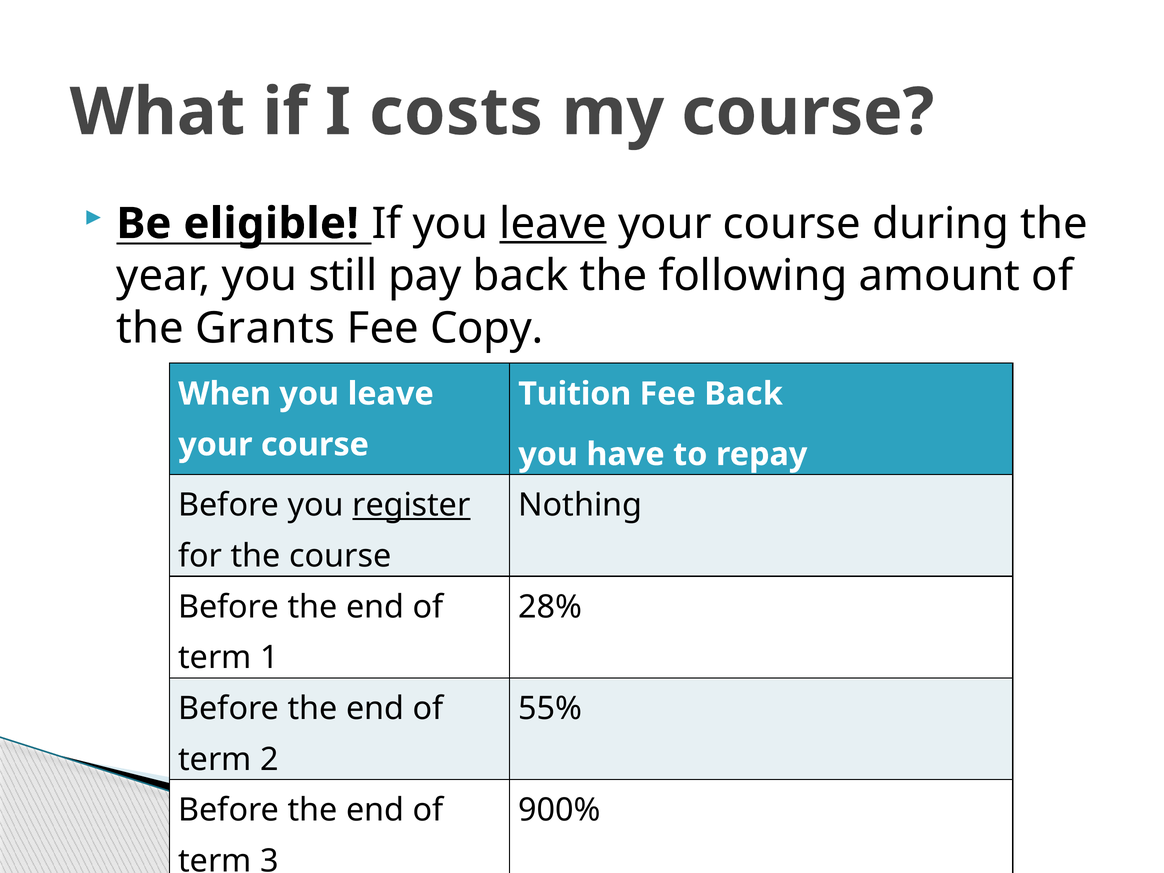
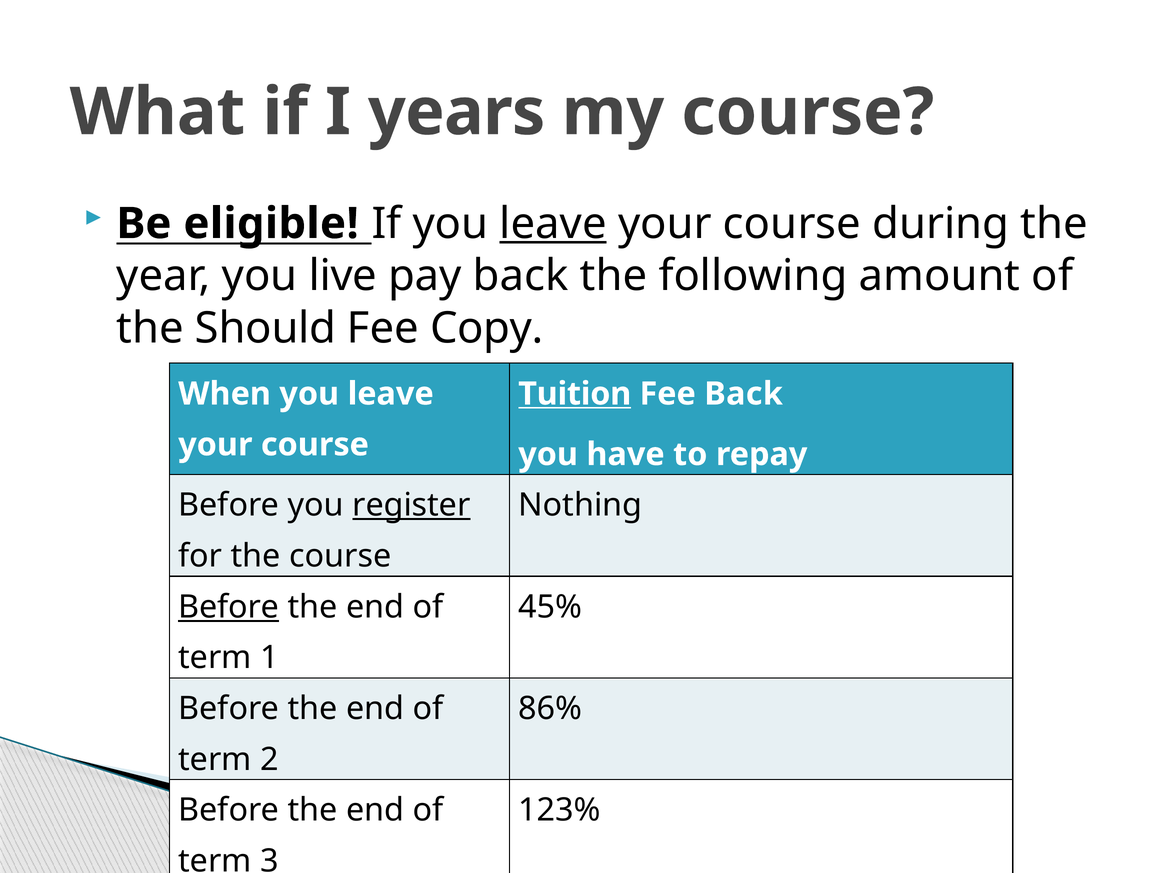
costs: costs -> years (457, 112)
still: still -> live (343, 276)
Grants: Grants -> Should (266, 329)
Tuition underline: none -> present (575, 394)
Before underline: none -> present (229, 607)
28%: 28% -> 45% (550, 607)
55%: 55% -> 86% (550, 709)
900%: 900% -> 123% (559, 810)
